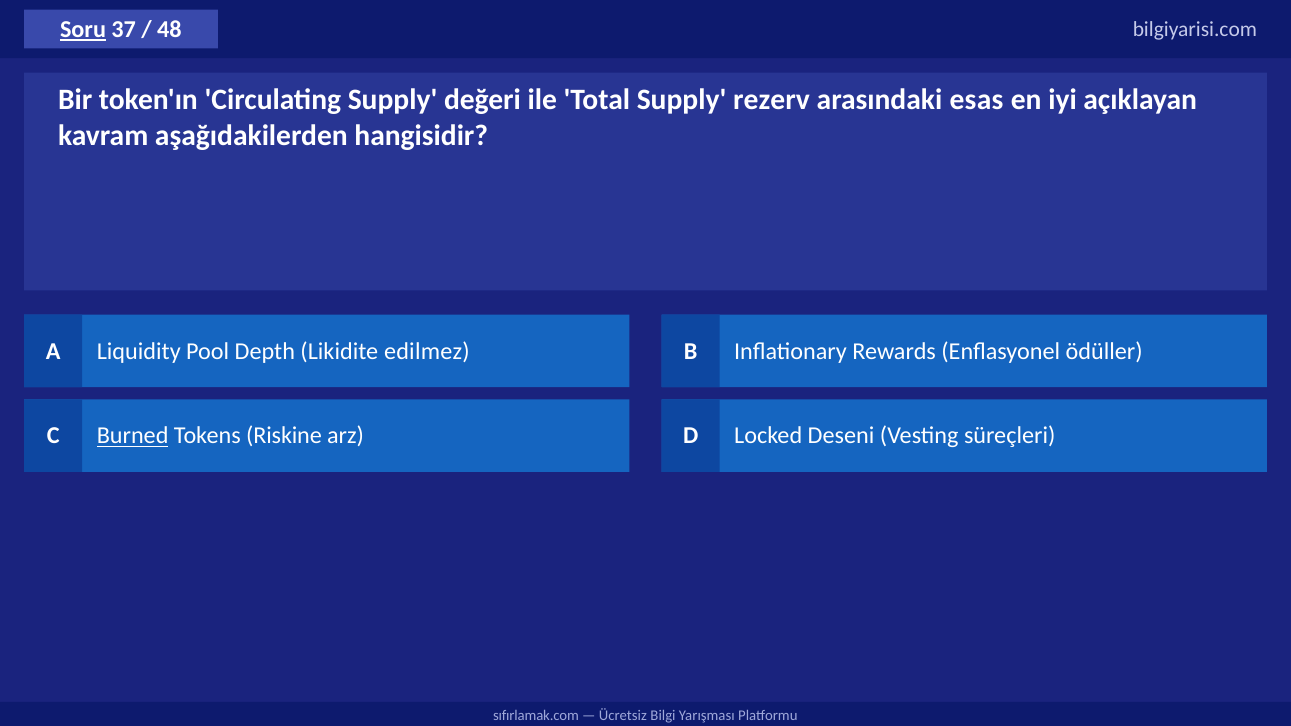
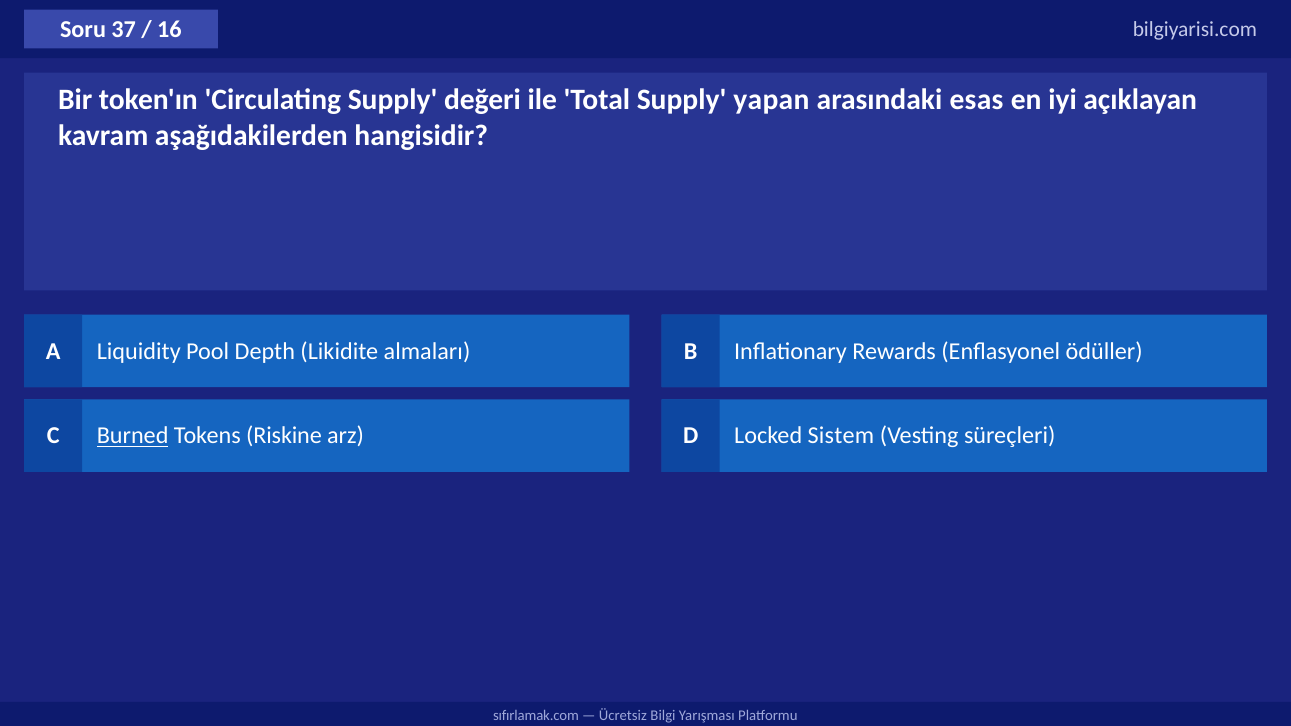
Soru underline: present -> none (83, 30)
48: 48 -> 16 (169, 30)
rezerv: rezerv -> yapan (771, 99)
edilmez: edilmez -> almaları (427, 351)
Deseni: Deseni -> Sistem (841, 436)
